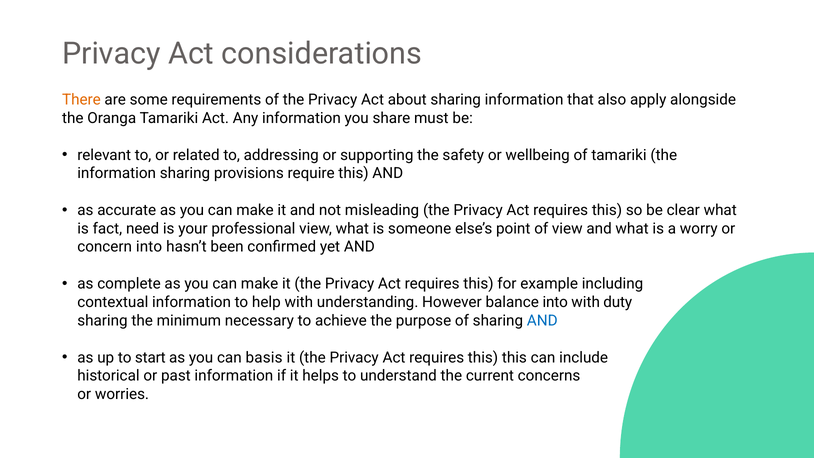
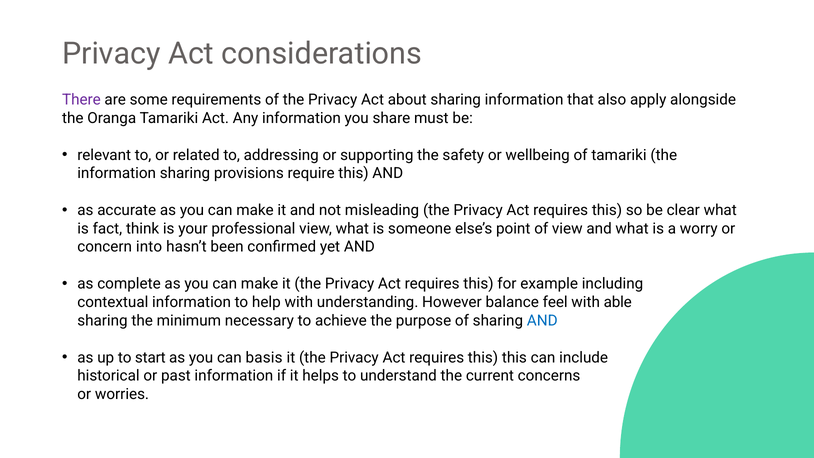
There colour: orange -> purple (81, 100)
need: need -> think (143, 229)
balance into: into -> feel (555, 302)
duty: duty -> able (618, 302)
